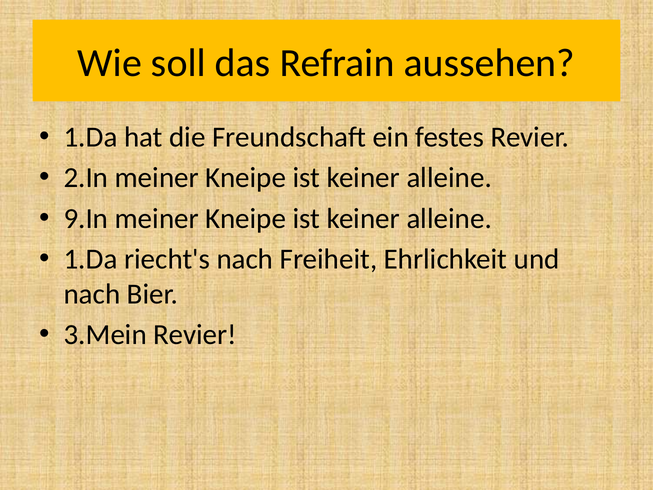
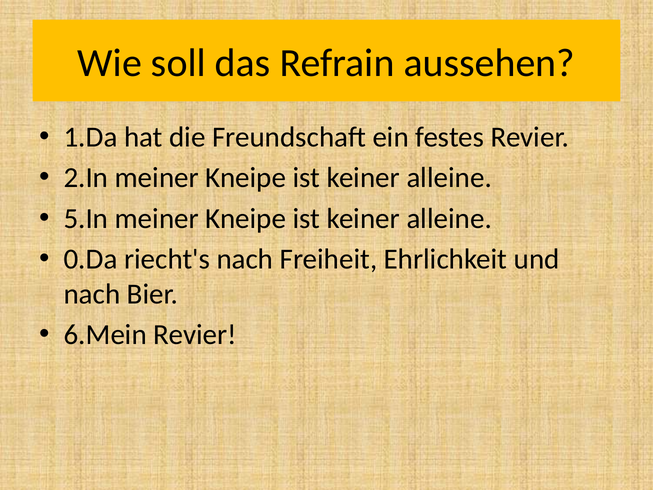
9.In: 9.In -> 5.In (86, 218)
1.Da: 1.Da -> 0.Da (91, 259)
3.Mein: 3.Mein -> 6.Mein (105, 335)
